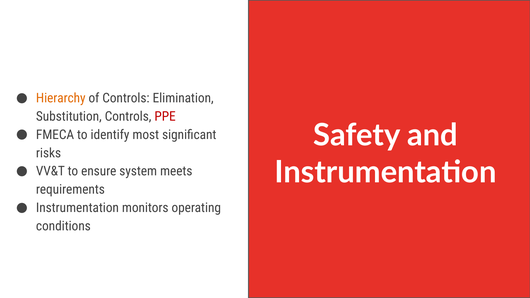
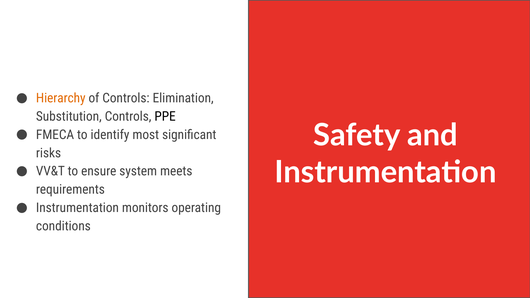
PPE colour: red -> black (165, 117)
